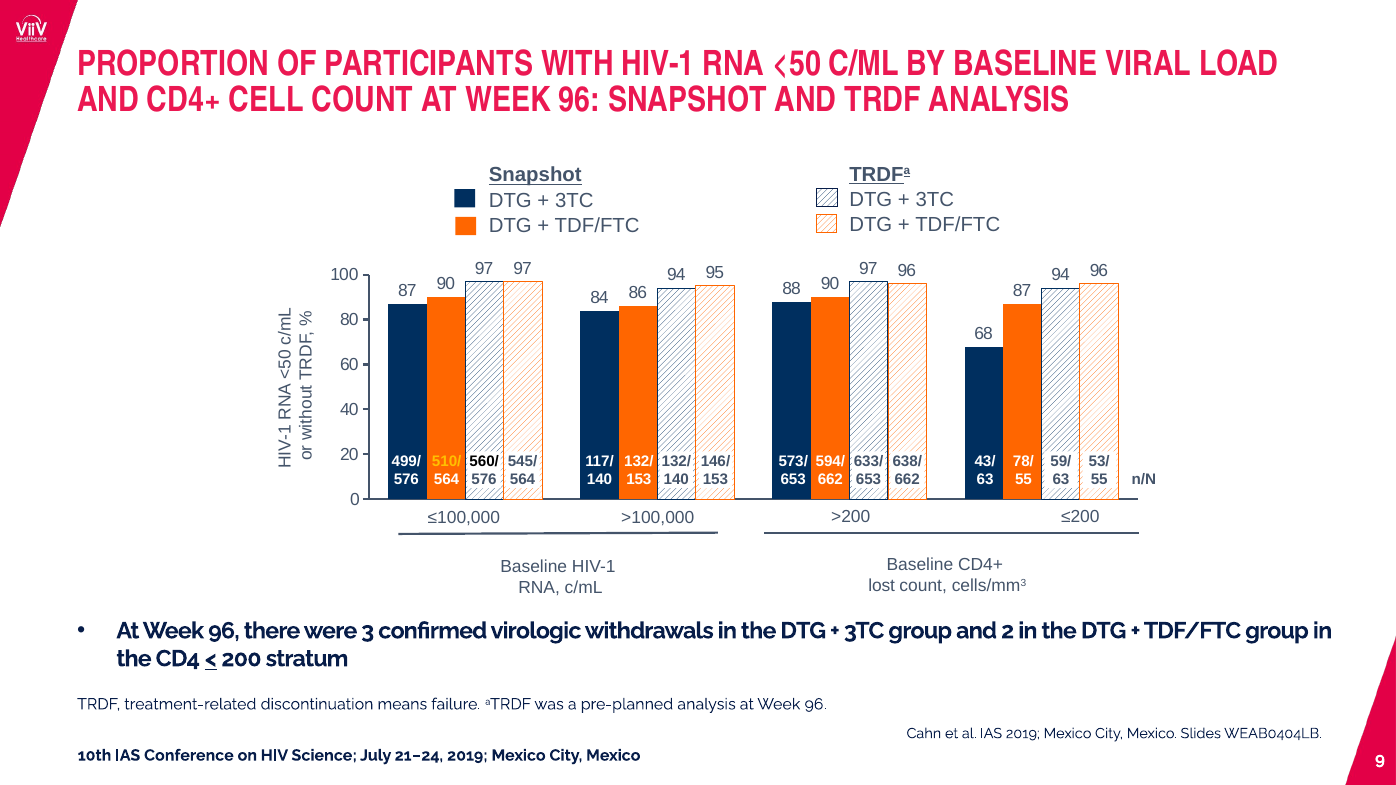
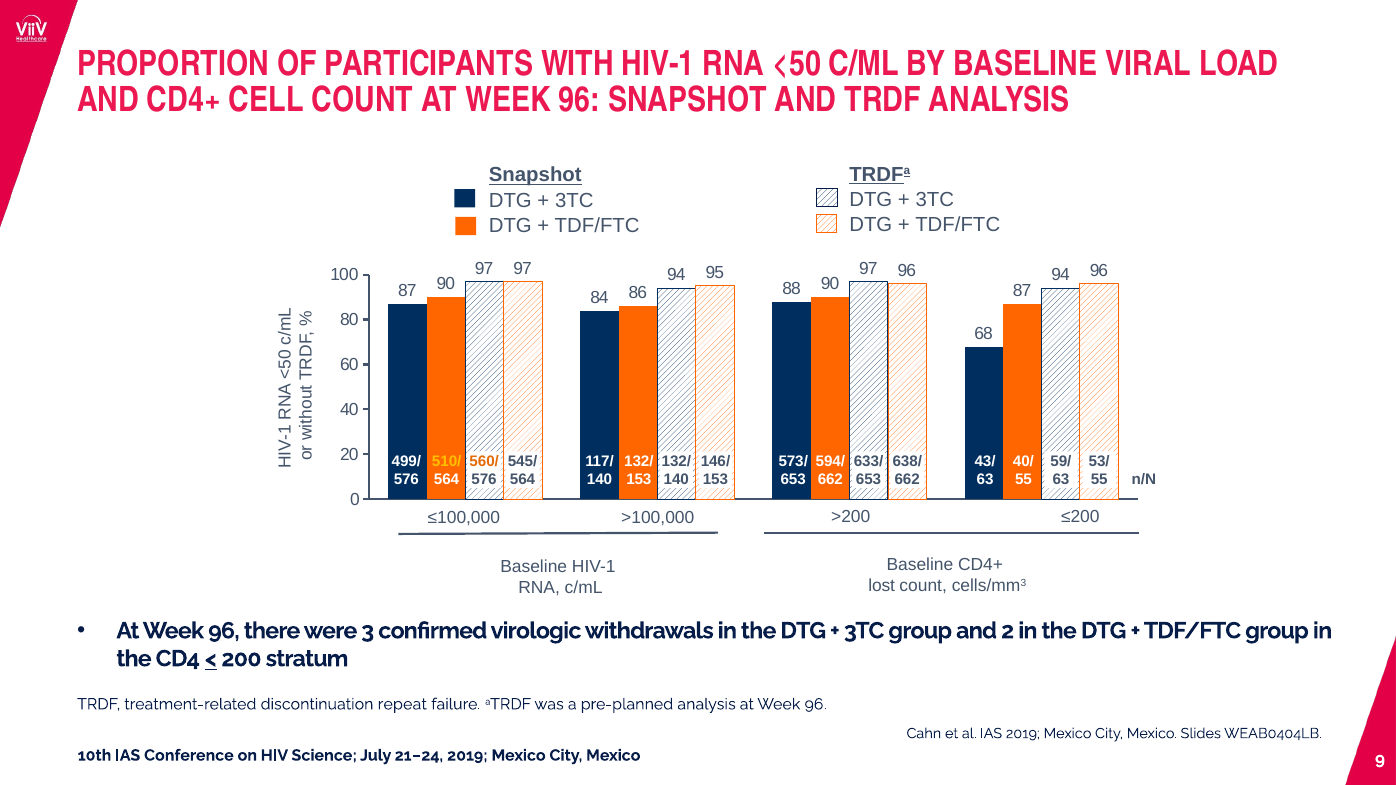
560/ colour: black -> orange (484, 462)
78/: 78/ -> 40/ (1023, 462)
means: means -> repeat (402, 704)
